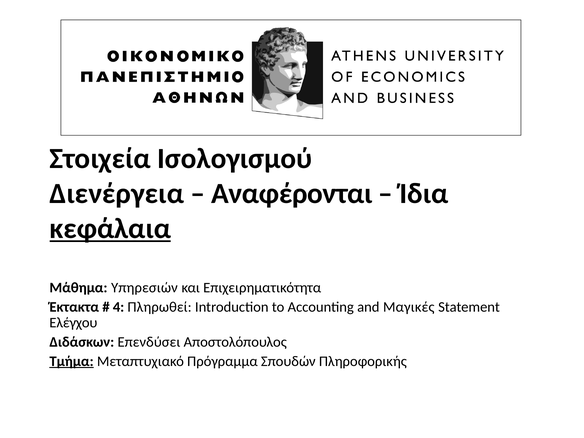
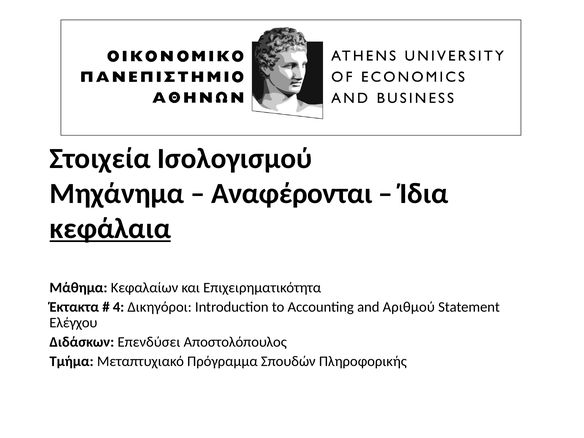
Διενέργεια: Διενέργεια -> Μηχάνημα (117, 194)
Υπηρεσιών: Υπηρεσιών -> Κεφαλαίων (145, 288)
Πληρωθεί: Πληρωθεί -> Δικηγόροι (160, 307)
Μαγικές: Μαγικές -> Αριθμού (409, 307)
Τμήμα underline: present -> none (72, 361)
